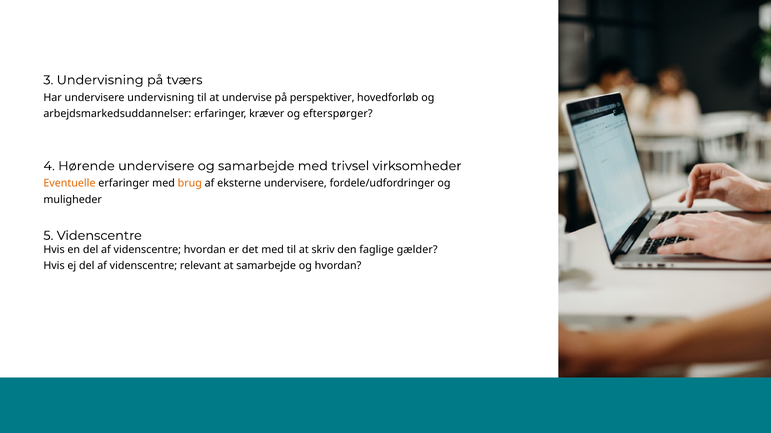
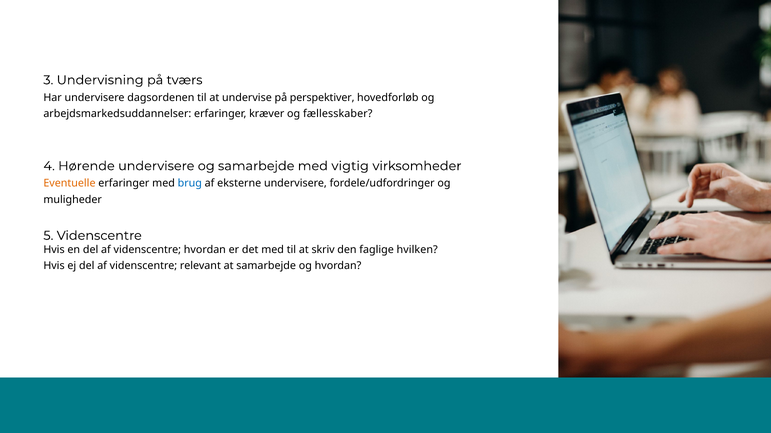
undervisere undervisning: undervisning -> dagsordenen (161, 98)
efterspørger: efterspørger -> fællesskaber (338, 114)
trivsel: trivsel -> vigtig (350, 166)
brug colour: orange -> blue (190, 184)
gælder: gælder -> hvilken (417, 250)
